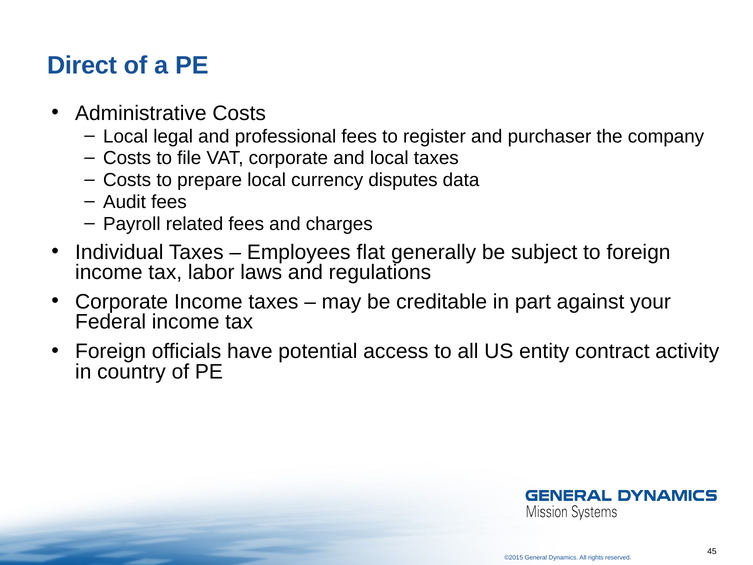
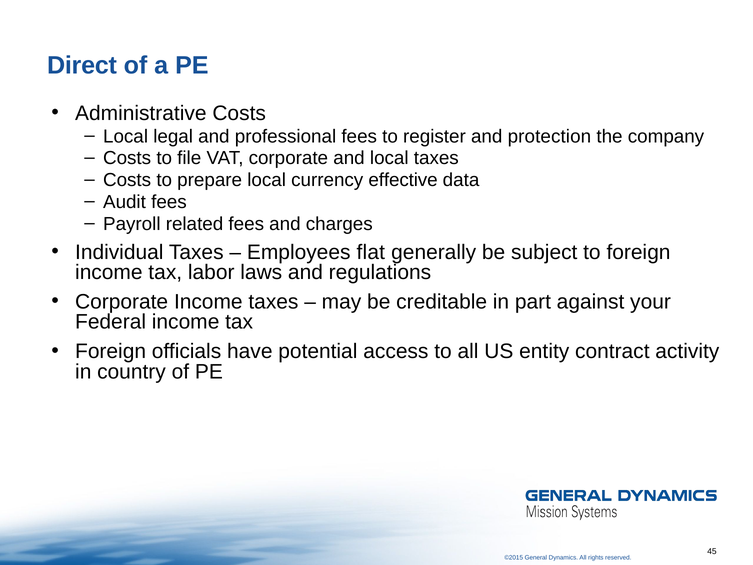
purchaser: purchaser -> protection (549, 136)
disputes: disputes -> effective (403, 180)
